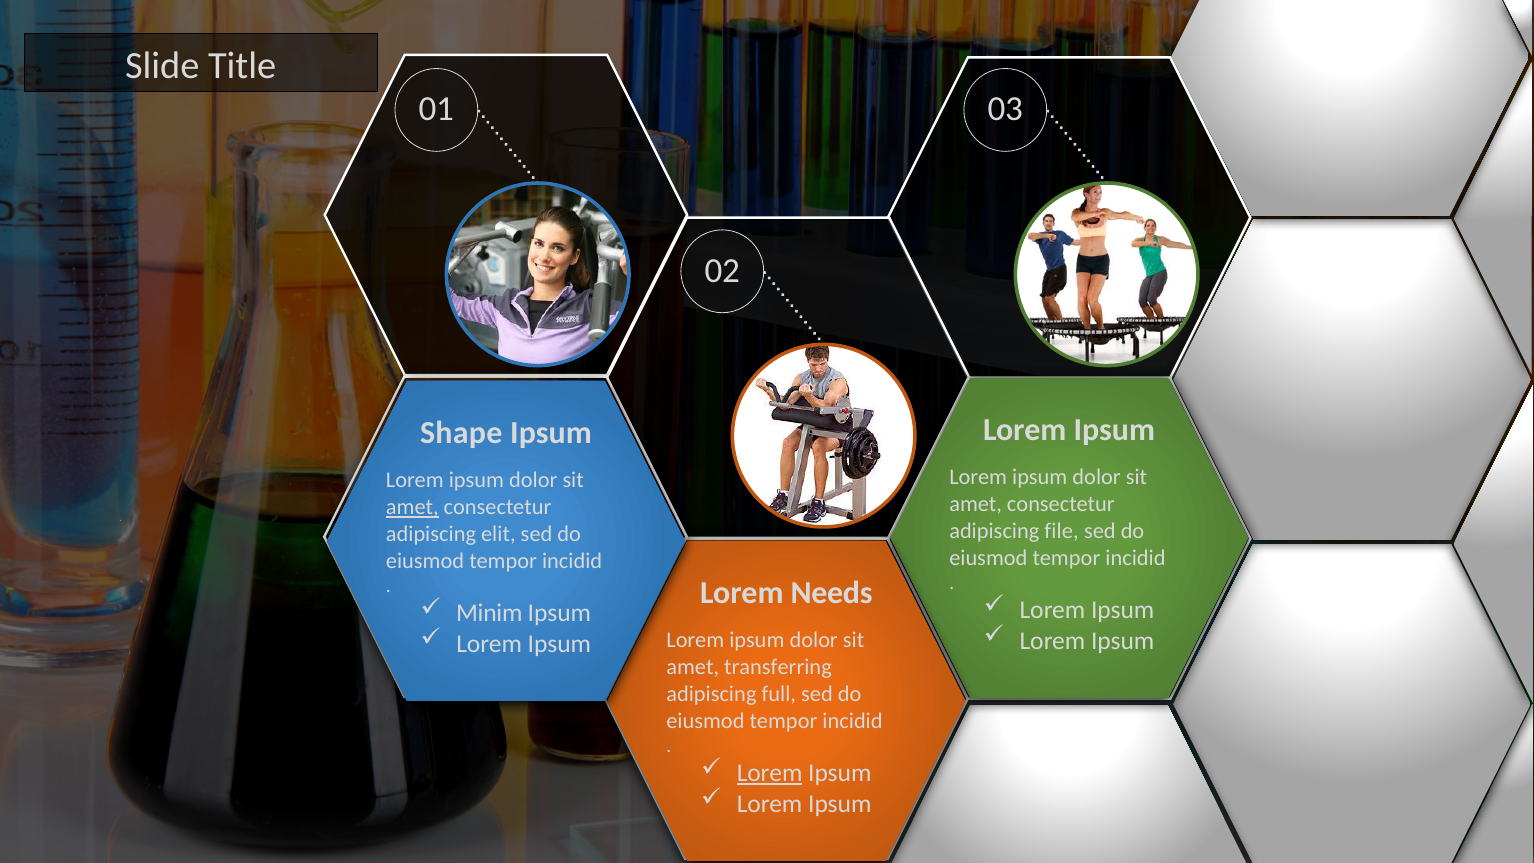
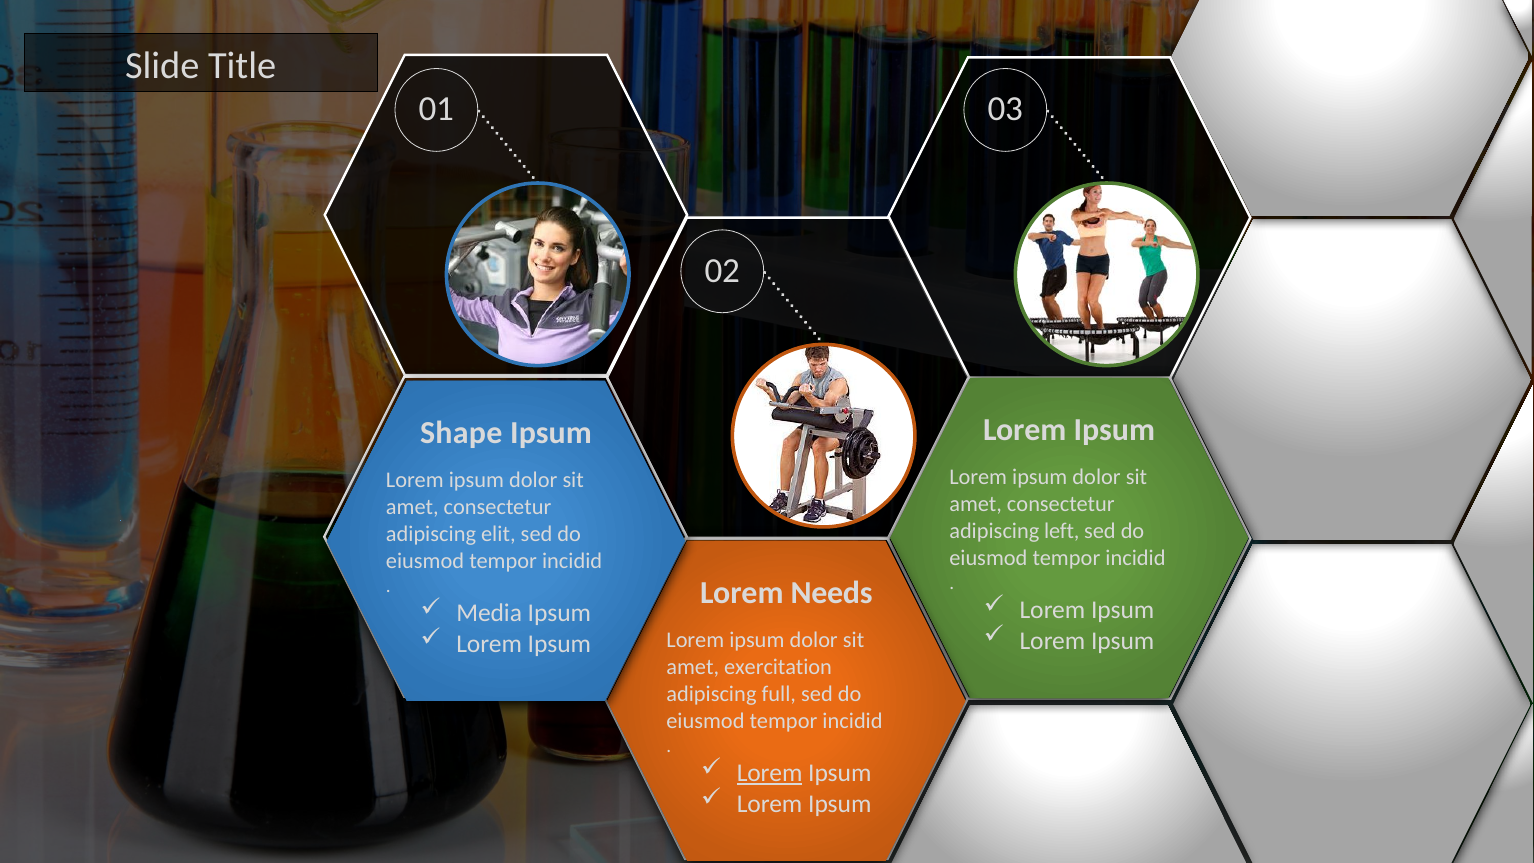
amet underline: present -> none (412, 507)
file: file -> left (1062, 531)
Minim: Minim -> Media (489, 613)
transferring: transferring -> exercitation (778, 667)
